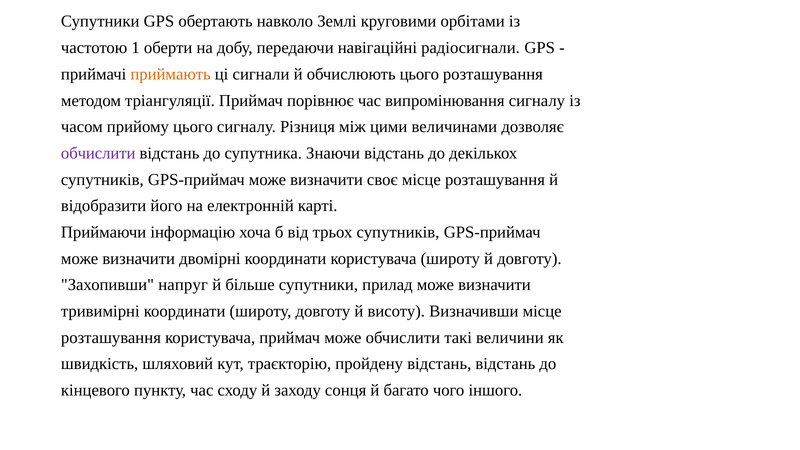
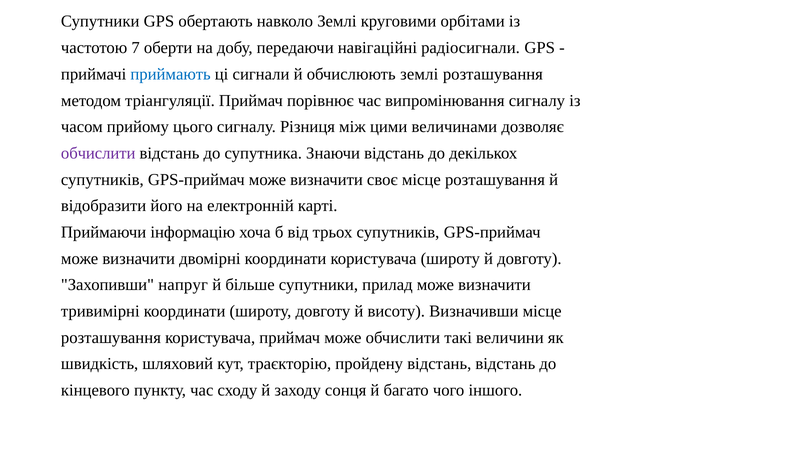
1: 1 -> 7 (136, 48)
приймають colour: orange -> blue (171, 74)
обчислюють цього: цього -> землі (419, 74)
